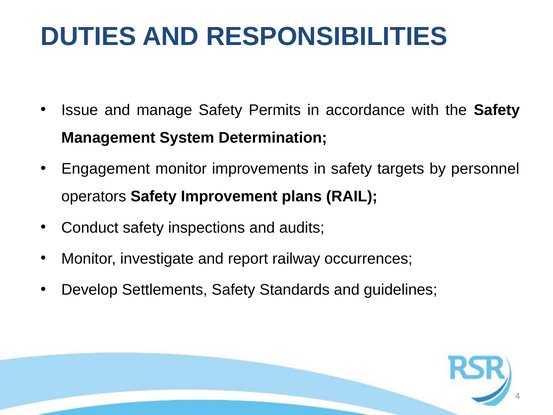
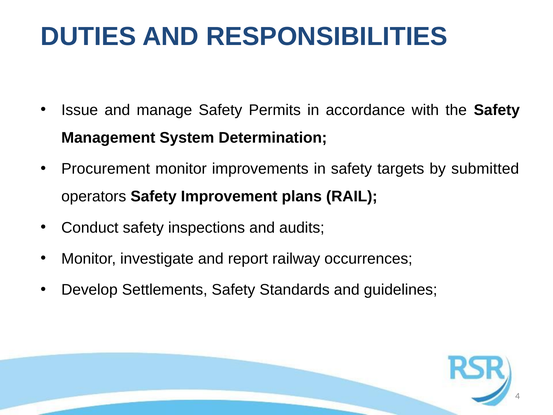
Engagement: Engagement -> Procurement (106, 169)
personnel: personnel -> submitted (485, 169)
